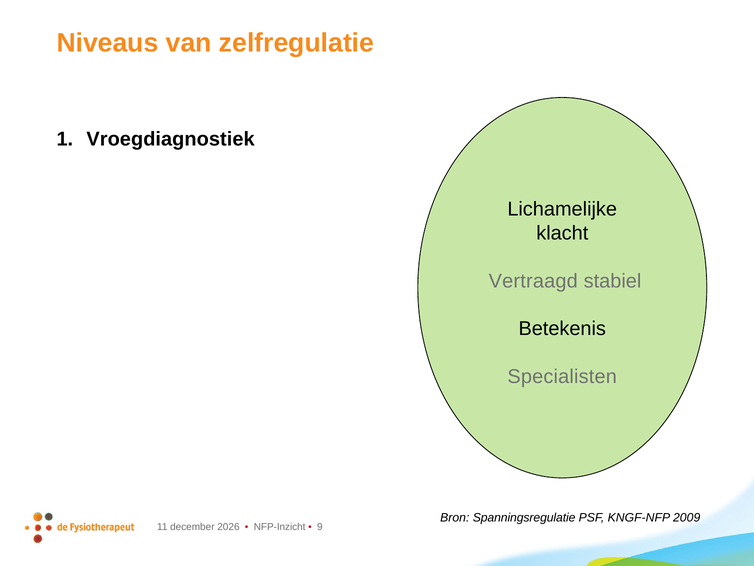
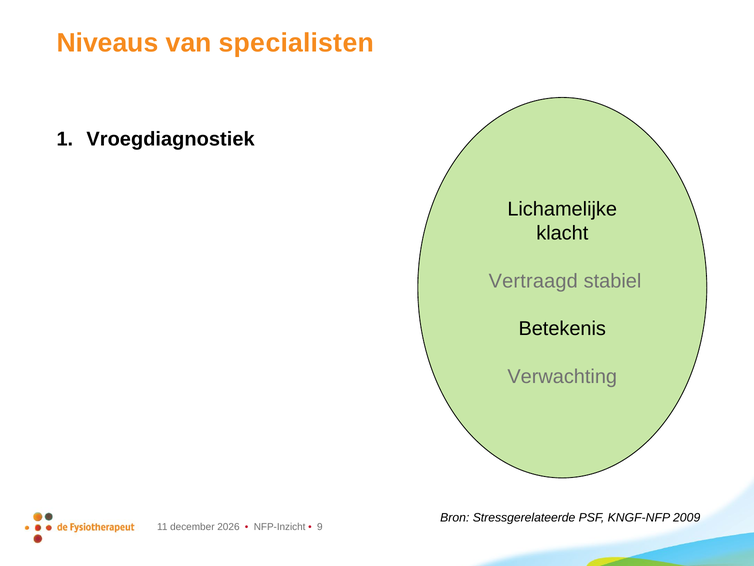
zelfregulatie: zelfregulatie -> specialisten (296, 43)
Specialisten: Specialisten -> Verwachting (562, 376)
Spanningsregulatie: Spanningsregulatie -> Stressgerelateerde (524, 517)
